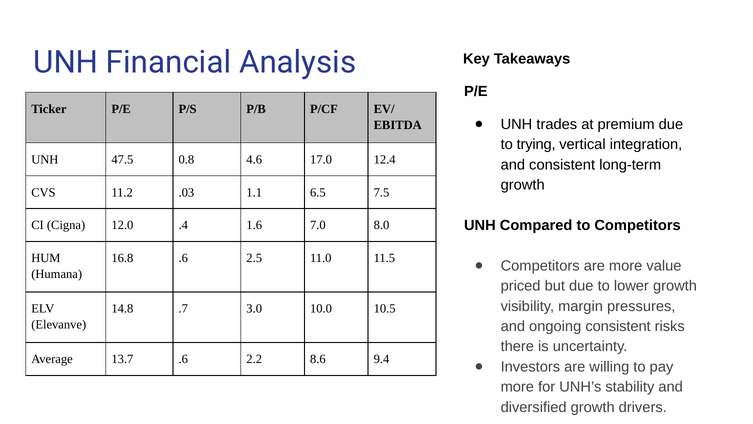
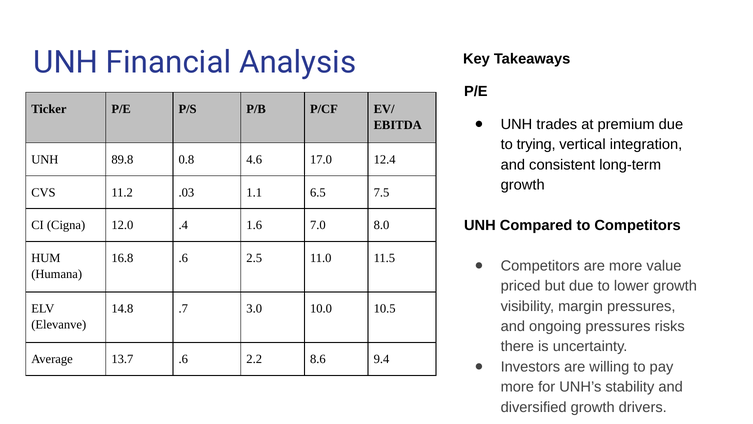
47.5: 47.5 -> 89.8 (122, 159)
ongoing consistent: consistent -> pressures (618, 326)
